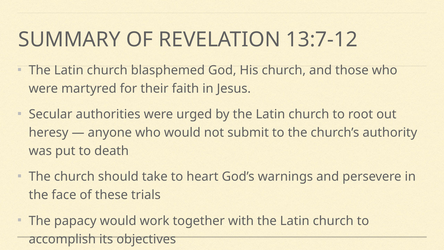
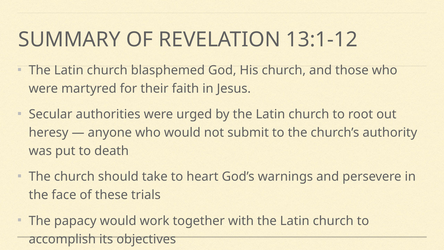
13:7-12: 13:7-12 -> 13:1-12 (322, 40)
